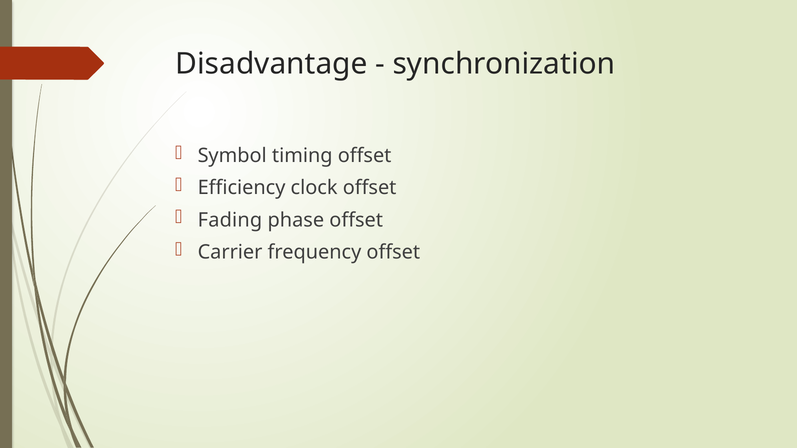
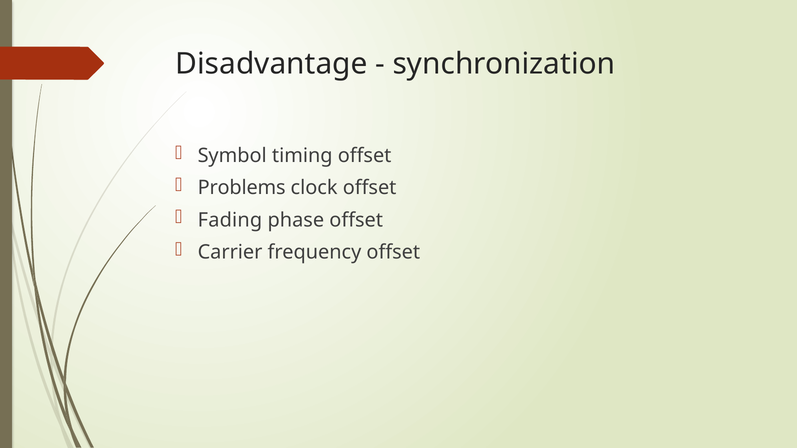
Efficiency: Efficiency -> Problems (242, 188)
